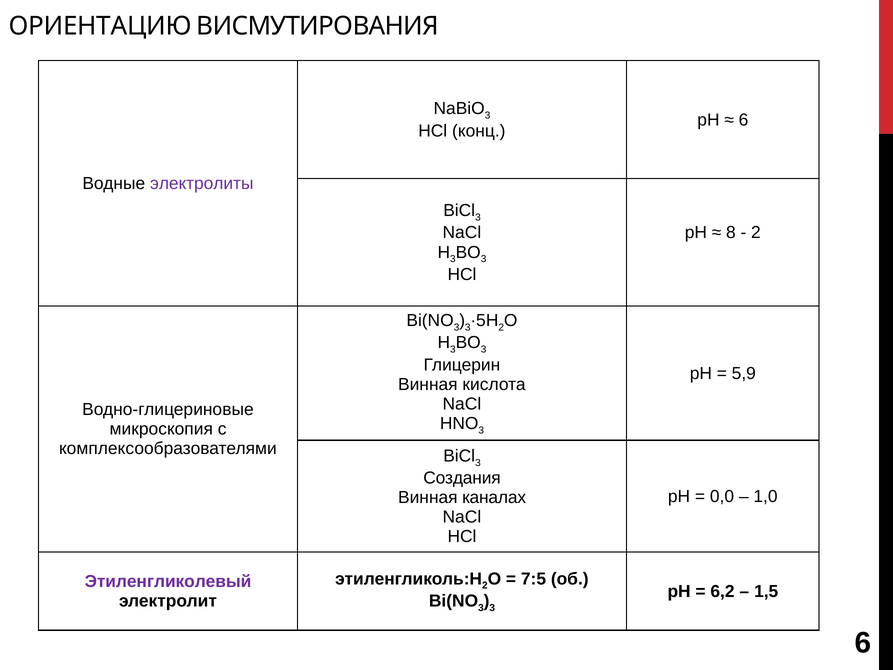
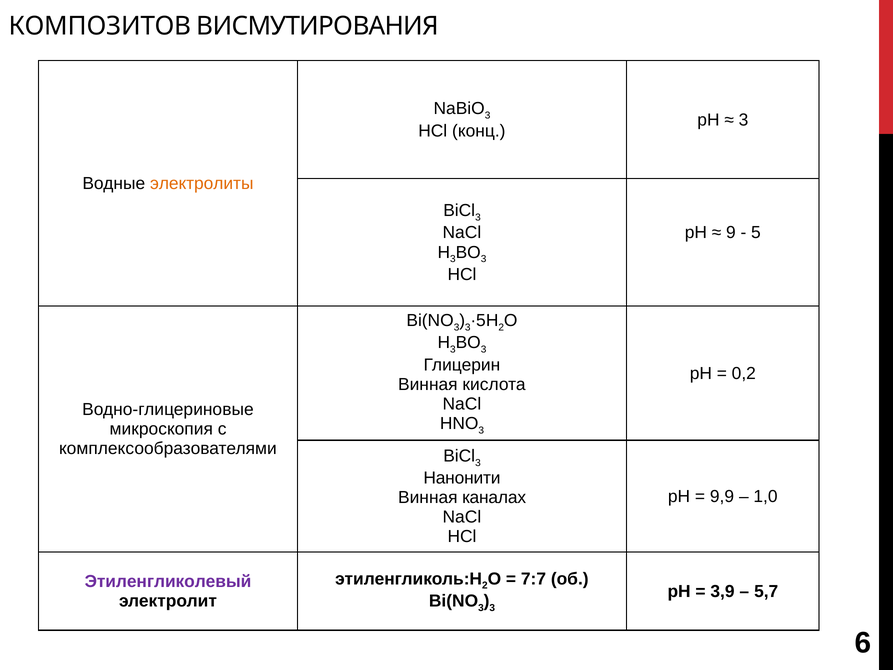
ОРИЕНТАЦИЮ: ОРИЕНТАЦИЮ -> КОМПОЗИТОВ (100, 26)
6: 6 -> 3 (744, 120)
электролиты colour: purple -> orange (202, 184)
8: 8 -> 9 (731, 233)
2: 2 -> 5 (756, 233)
5,9: 5,9 -> 0,2 (744, 373)
Создания: Создания -> Нанонити (462, 478)
0,0: 0,0 -> 9,9 (722, 496)
7:5: 7:5 -> 7:7 (533, 579)
6,2: 6,2 -> 3,9 (723, 591)
1,5: 1,5 -> 5,7 (766, 591)
